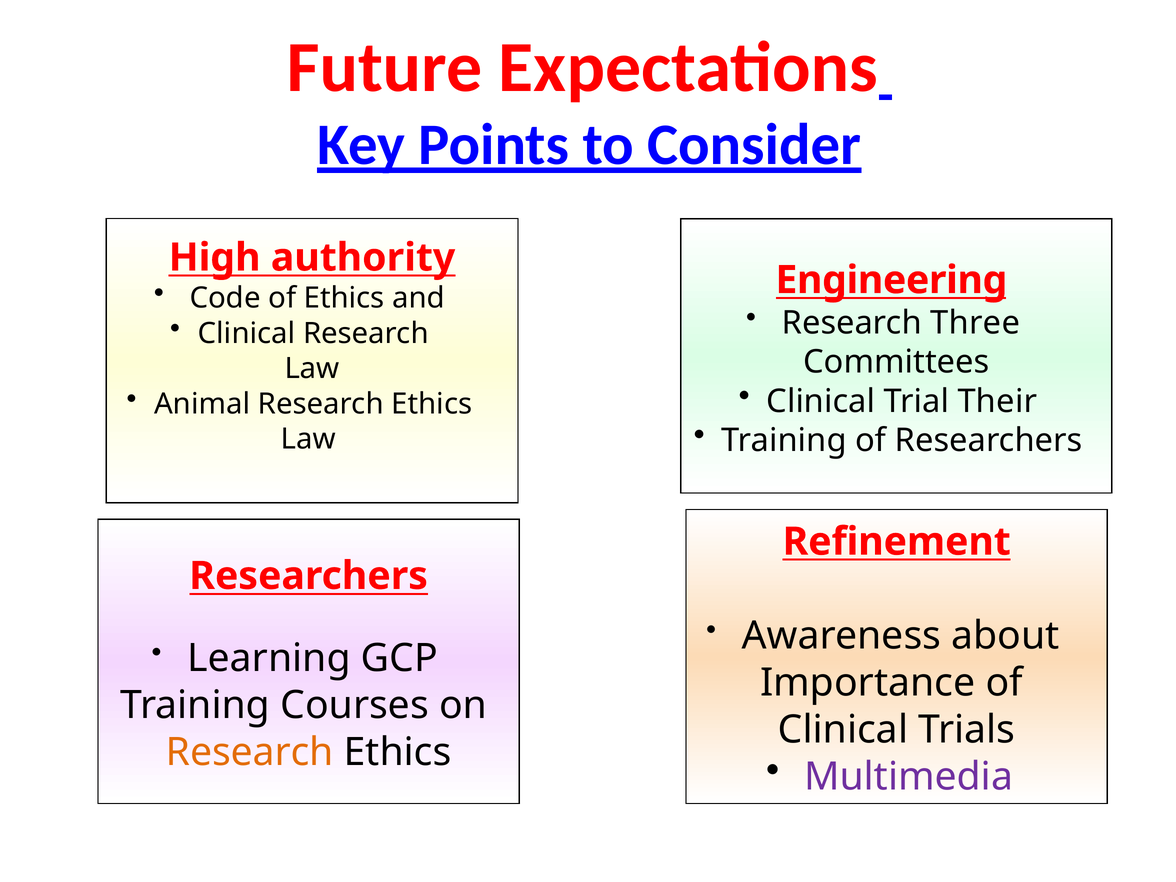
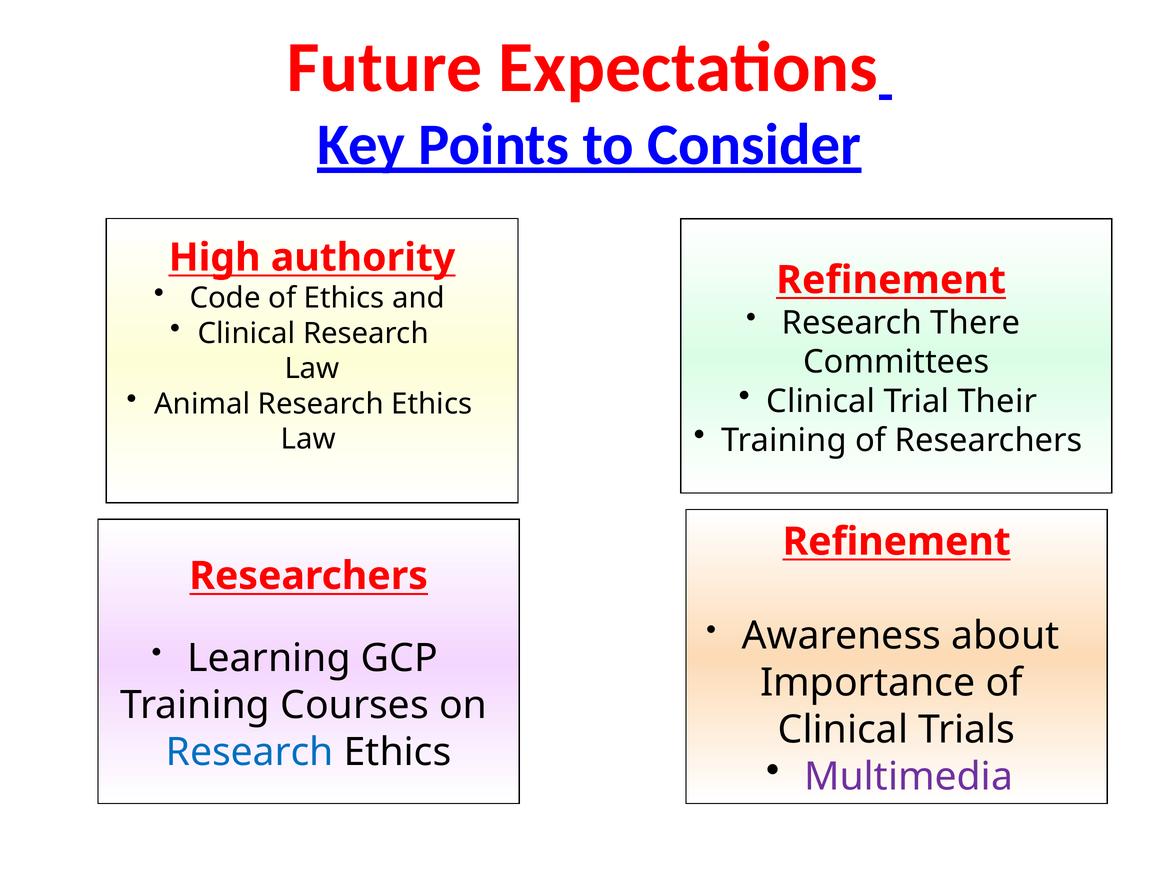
Engineering: Engineering -> Refinement (891, 280)
Three: Three -> There (975, 323)
Research colour: orange -> blue (250, 752)
